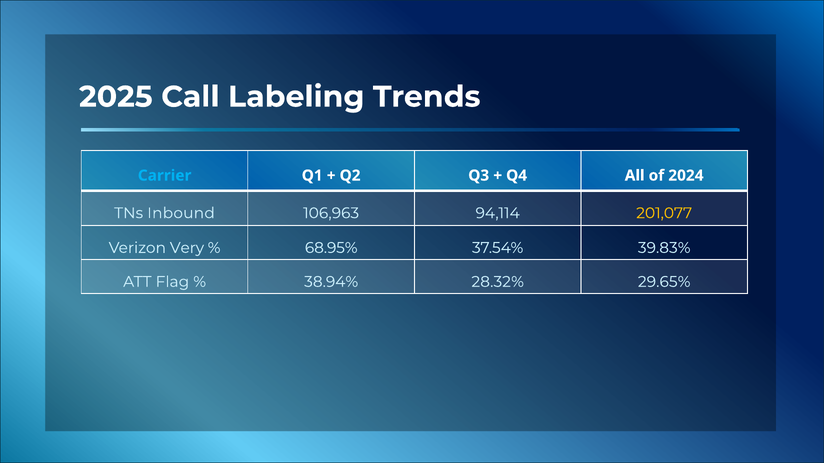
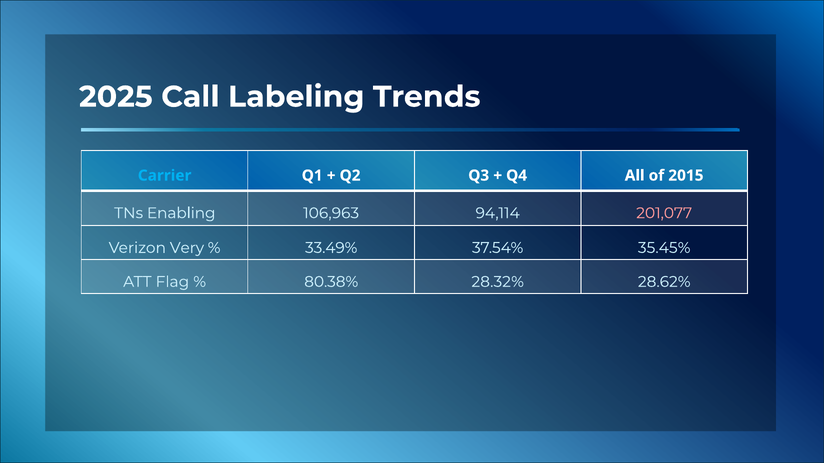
2024: 2024 -> 2015 (686, 176)
Inbound: Inbound -> Enabling (181, 213)
201,077 colour: yellow -> pink (664, 213)
68.95%: 68.95% -> 33.49% (331, 248)
39.83%: 39.83% -> 35.45% (664, 248)
38.94%: 38.94% -> 80.38% (331, 282)
29.65%: 29.65% -> 28.62% (664, 282)
